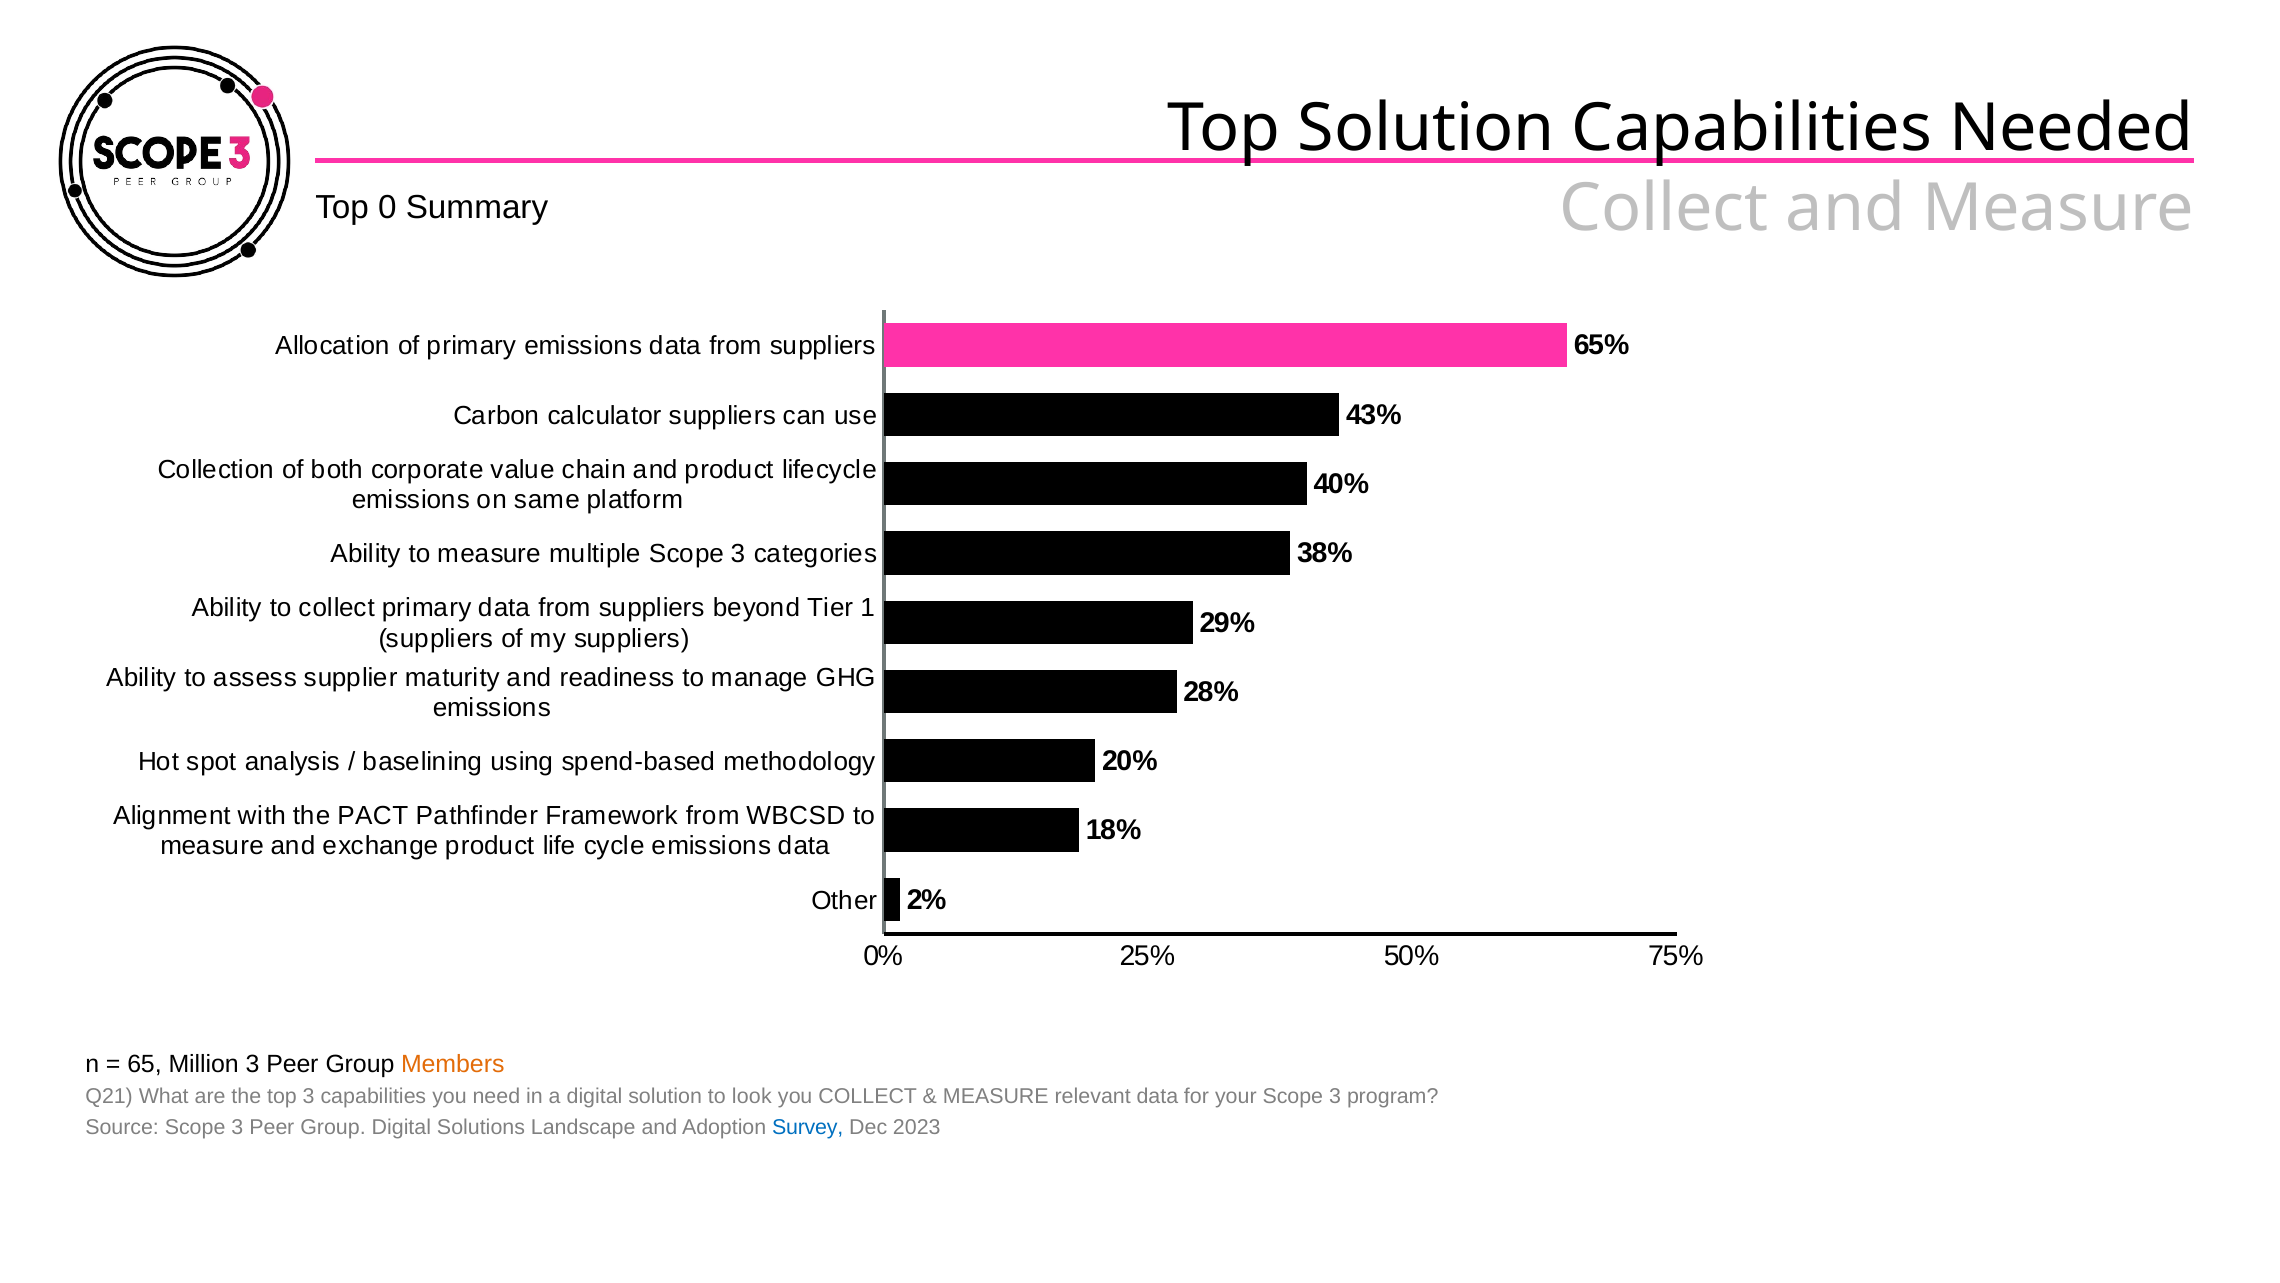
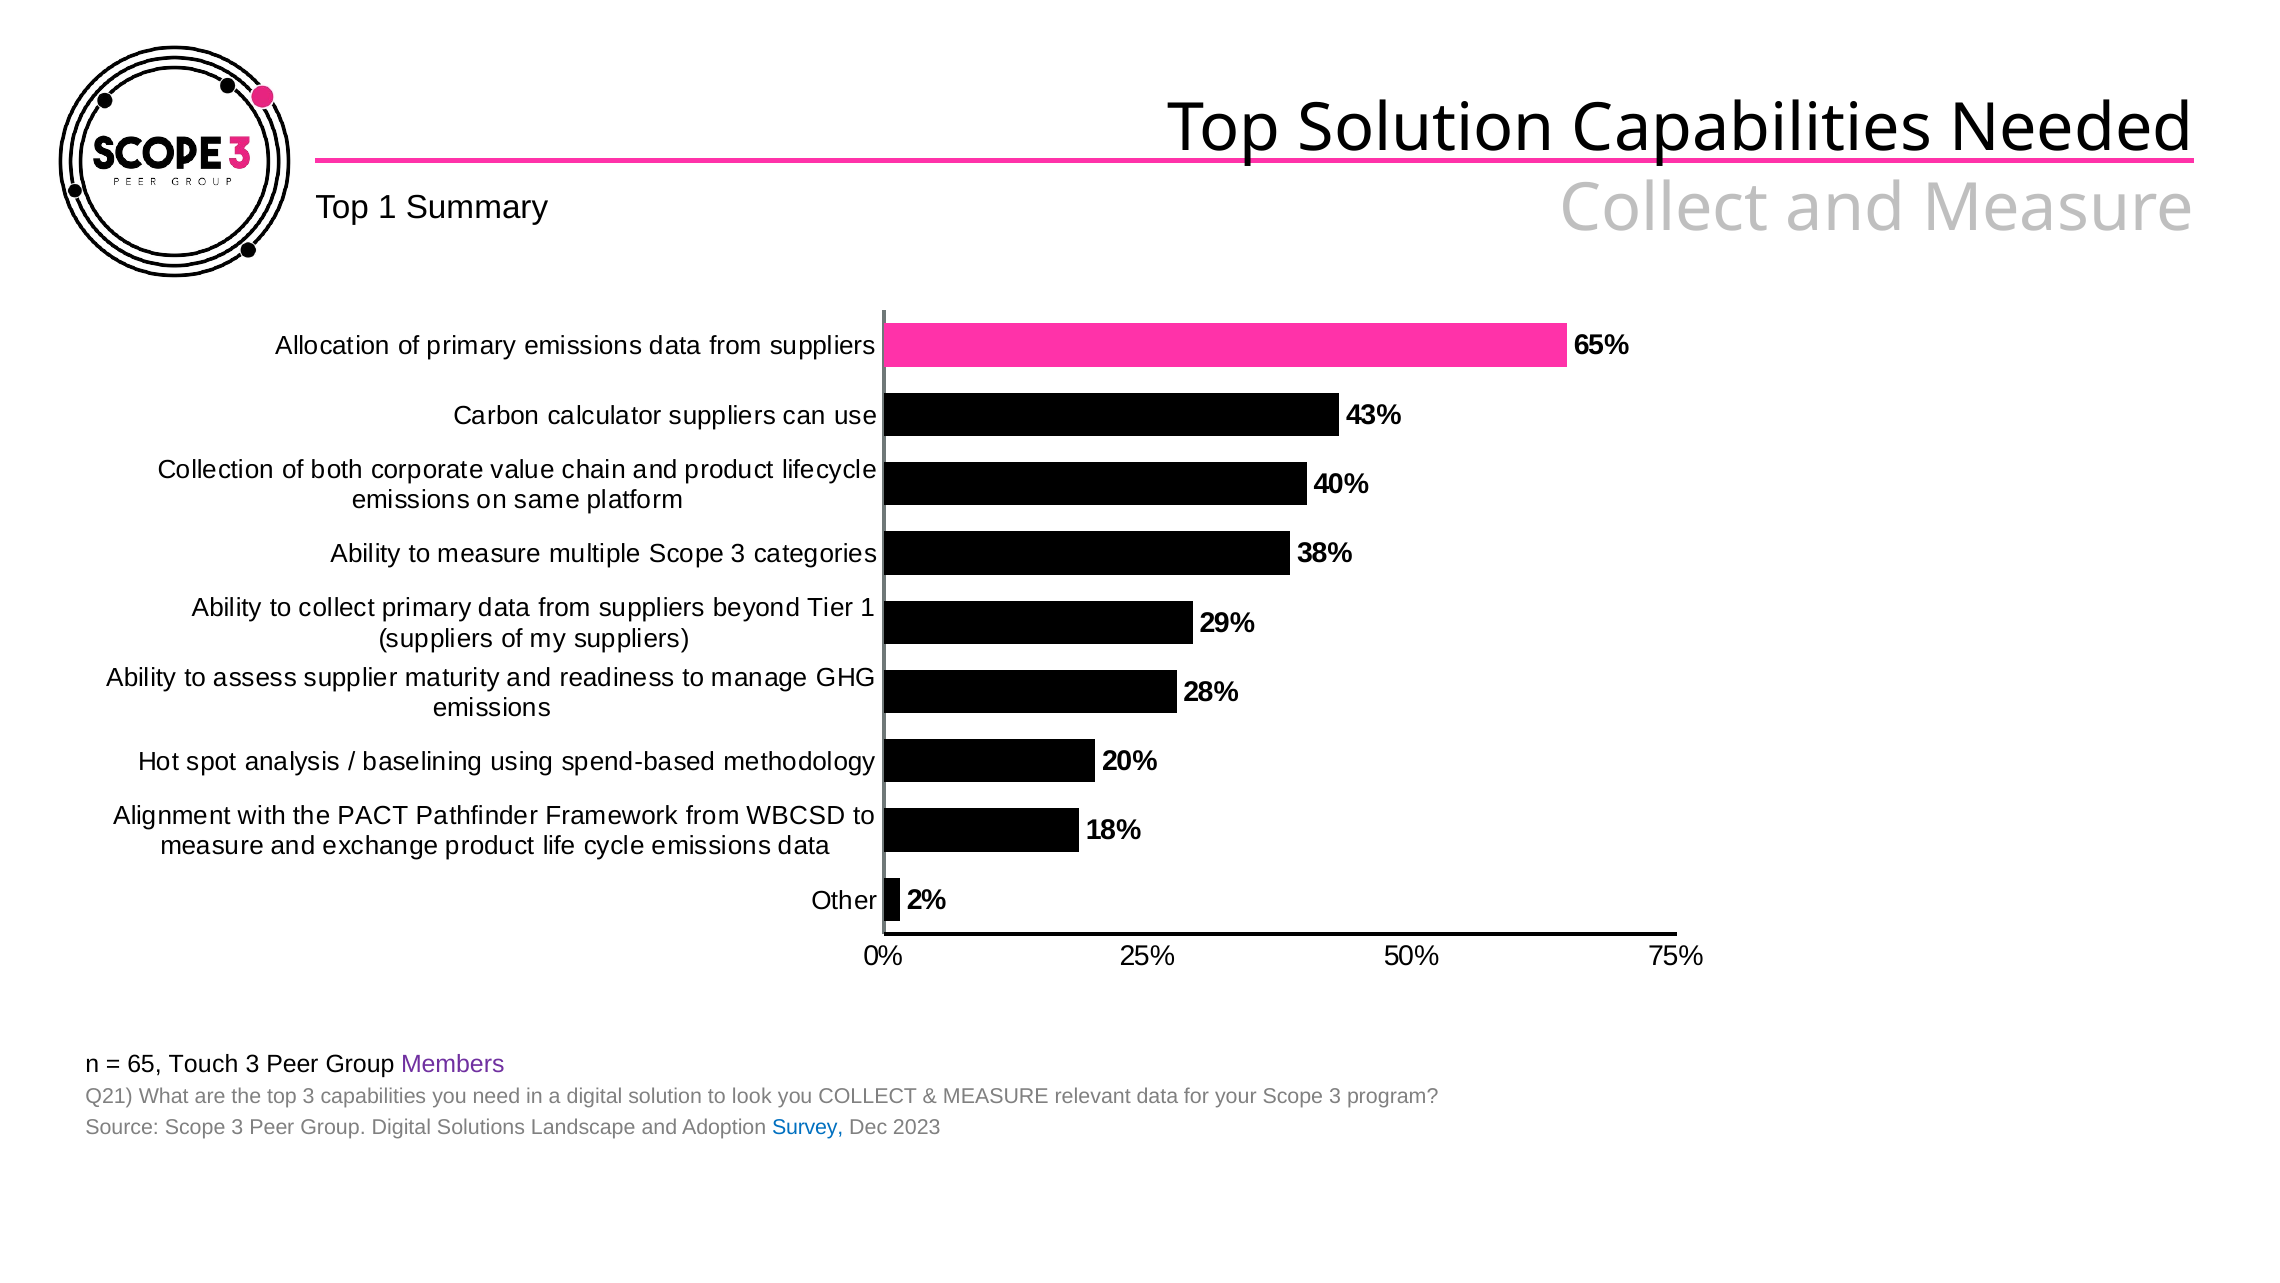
Top 0: 0 -> 1 (387, 207)
Million: Million -> Touch (204, 1064)
Members colour: orange -> purple (453, 1064)
